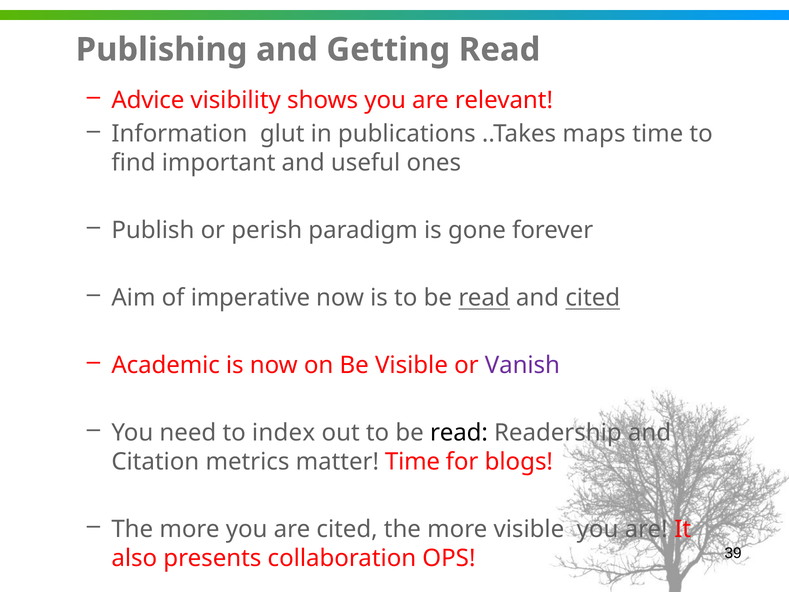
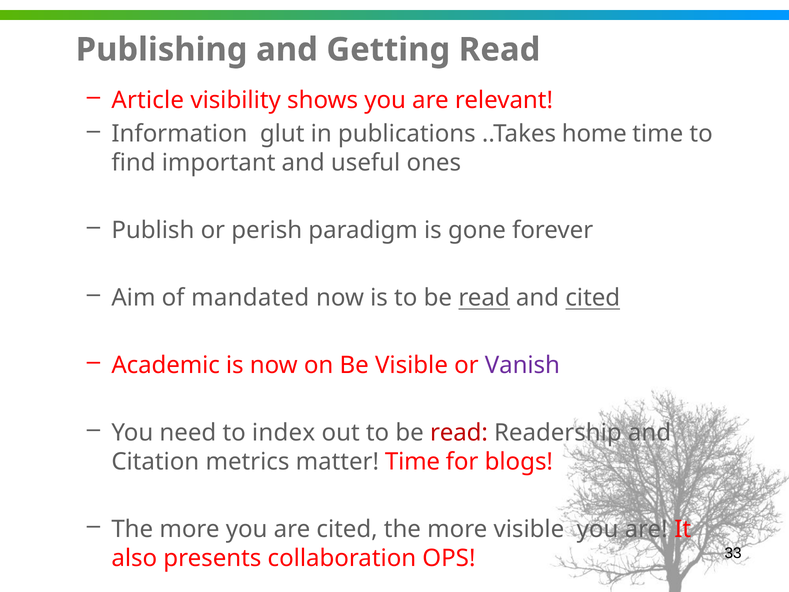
Advice: Advice -> Article (148, 100)
maps: maps -> home (594, 134)
imperative: imperative -> mandated (250, 298)
read colour: black -> red (459, 433)
39: 39 -> 33 (733, 553)
